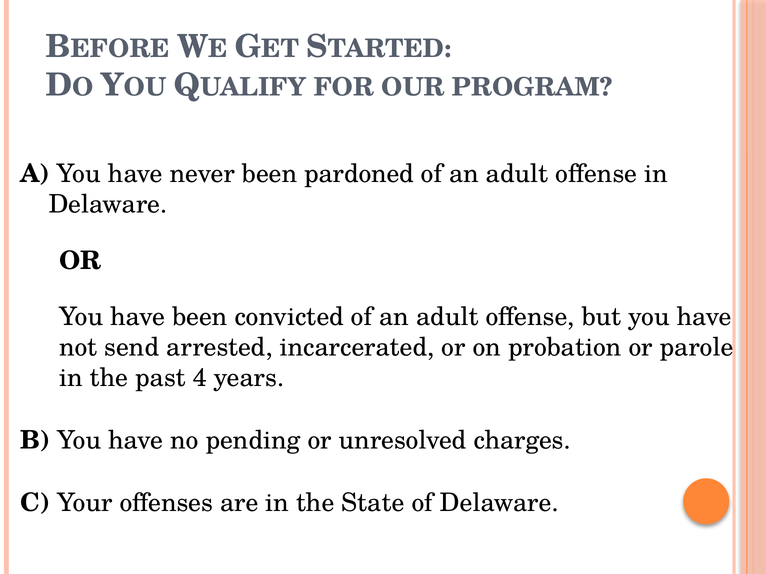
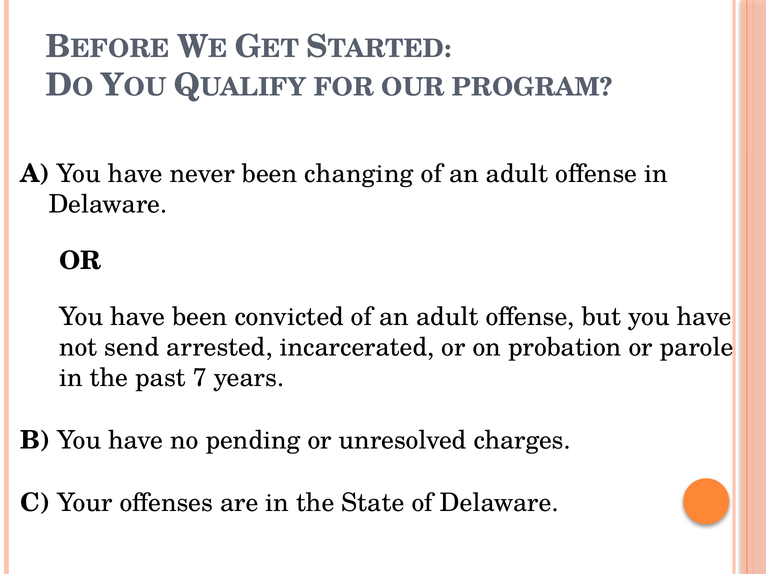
pardoned: pardoned -> changing (359, 174)
4: 4 -> 7 (200, 378)
